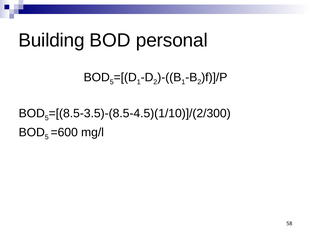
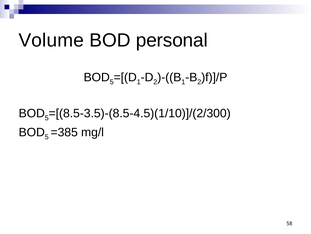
Building: Building -> Volume (51, 40)
=600: =600 -> =385 (64, 132)
